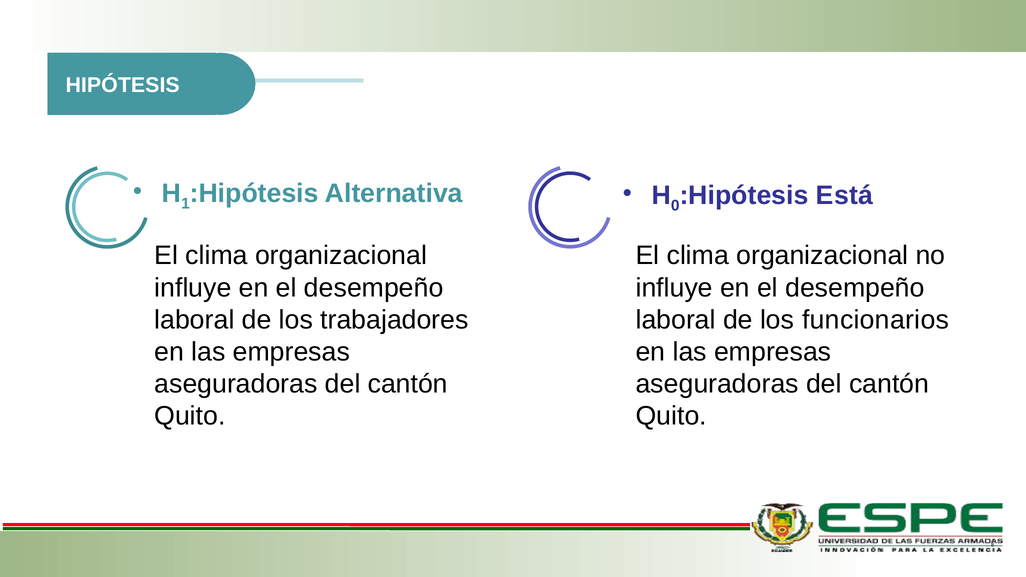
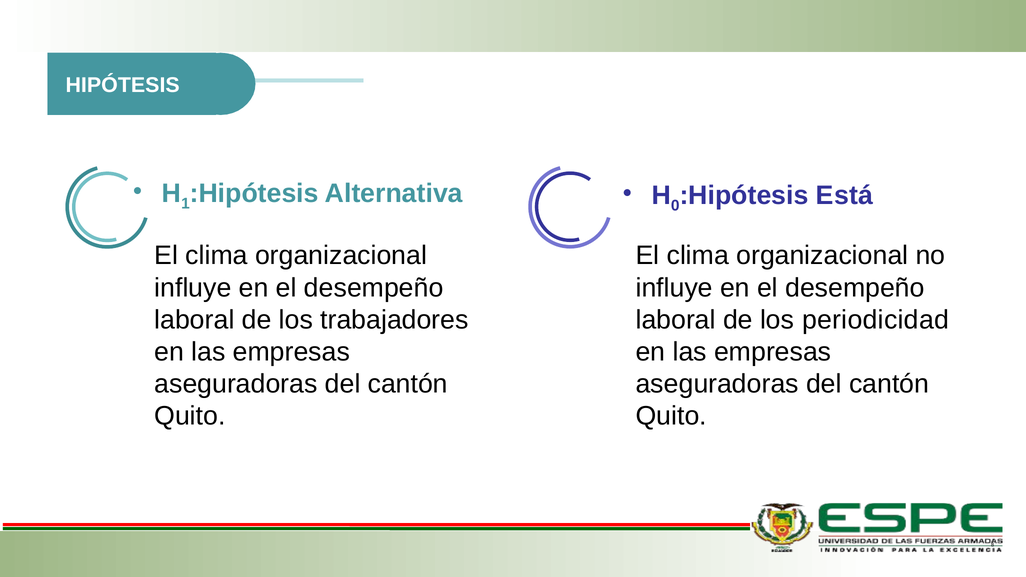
funcionarios: funcionarios -> periodicidad (876, 320)
